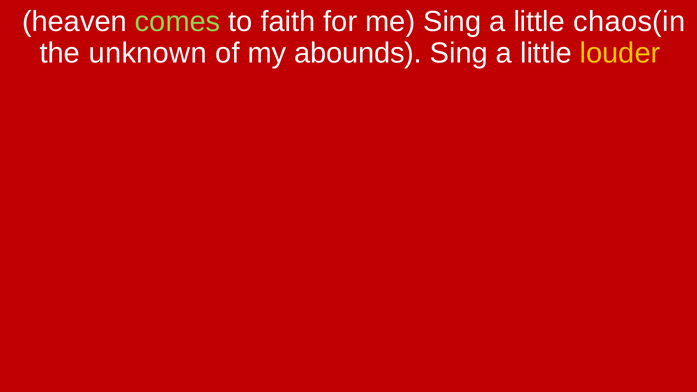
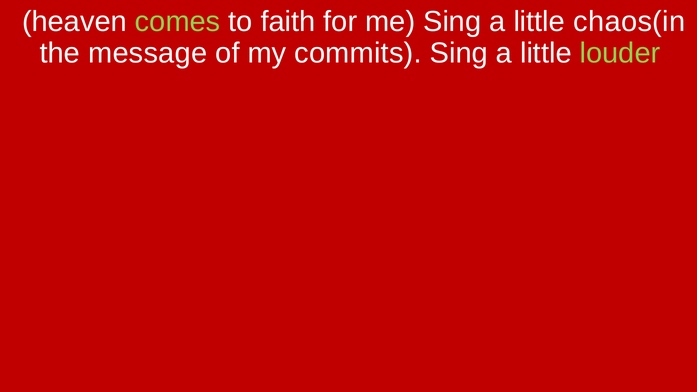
unknown: unknown -> message (148, 53)
abounds: abounds -> commits (358, 53)
louder colour: yellow -> light green (620, 53)
